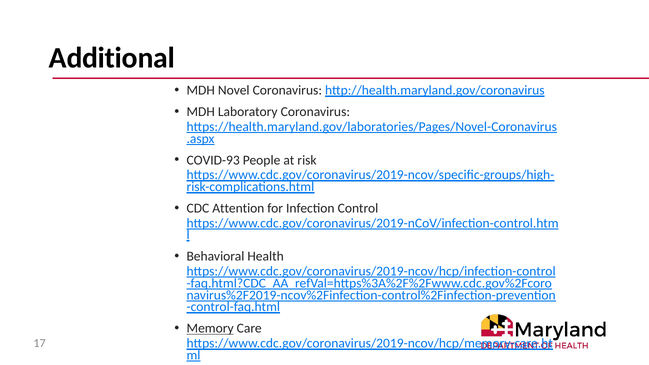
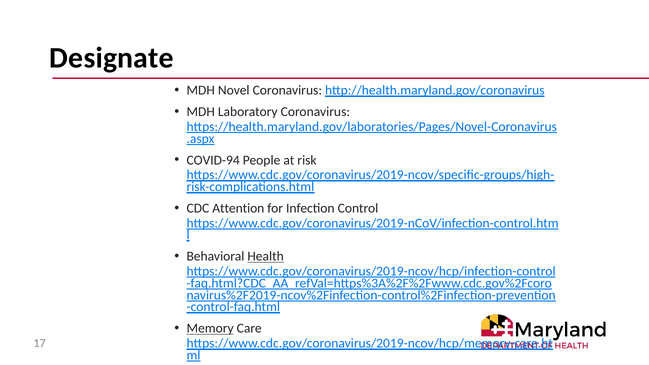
Additional: Additional -> Designate (112, 58)
COVID-93: COVID-93 -> COVID-94 (213, 160)
Health underline: none -> present (266, 256)
